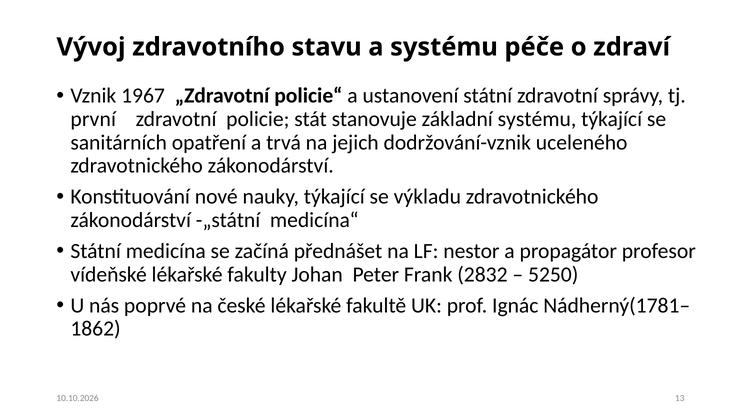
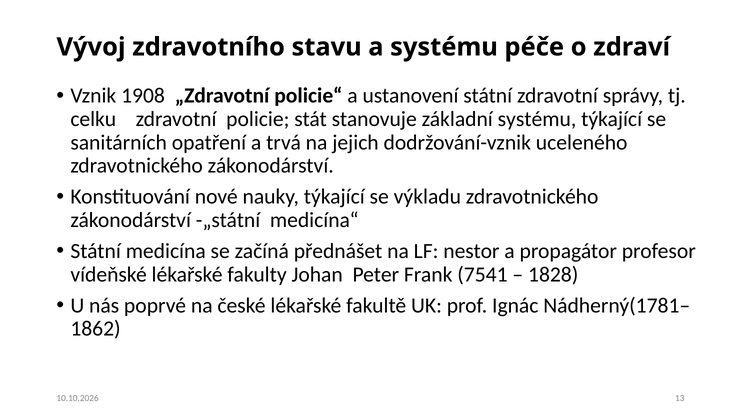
1967: 1967 -> 1908 (143, 96)
první: první -> celku (93, 119)
2832: 2832 -> 7541 (482, 274)
5250: 5250 -> 1828 (553, 274)
